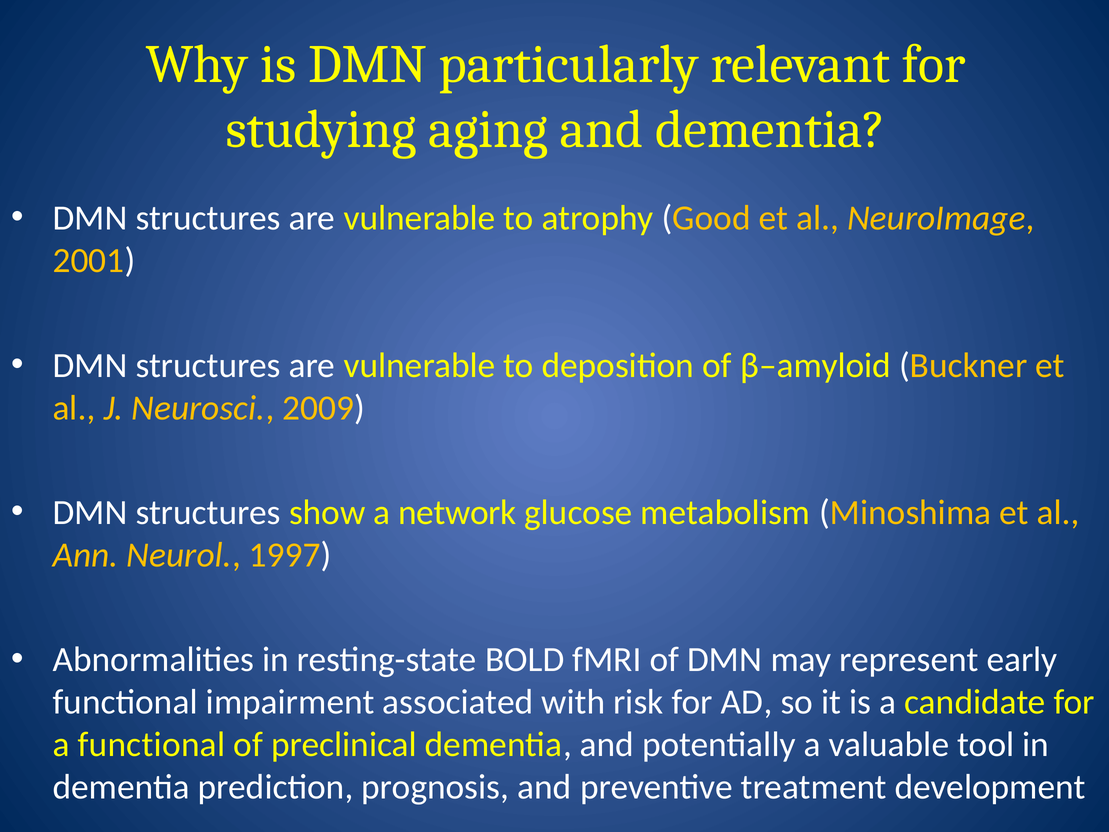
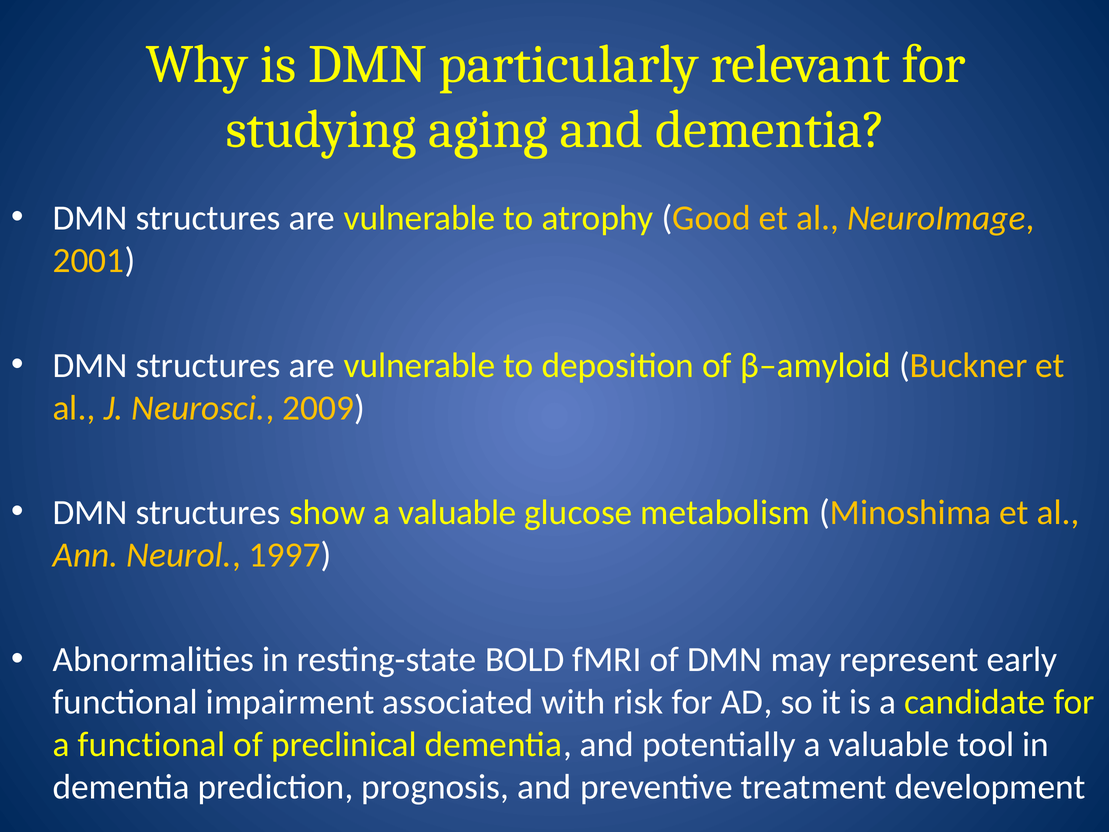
show a network: network -> valuable (457, 512)
